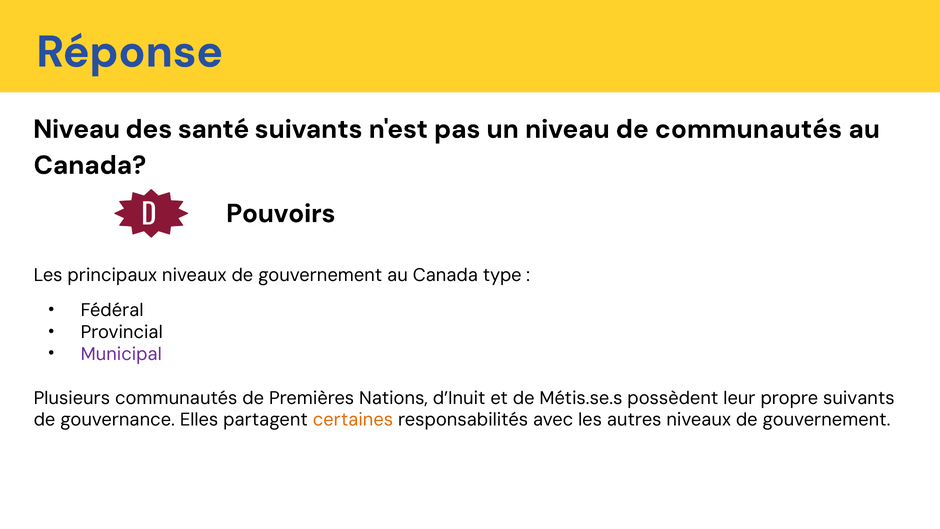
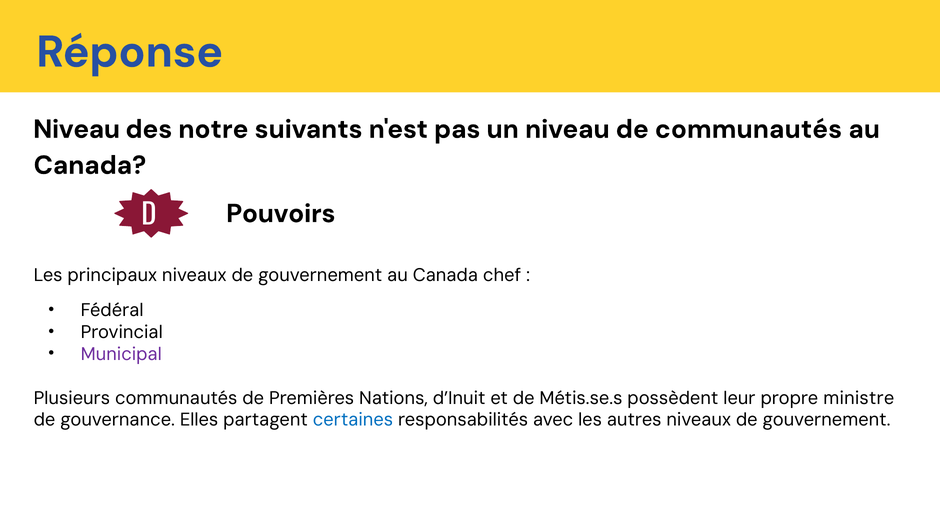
santé: santé -> notre (213, 129)
type: type -> chef (502, 275)
suivants: suivants -> ministre (859, 398)
certaines colour: orange -> blue (353, 420)
